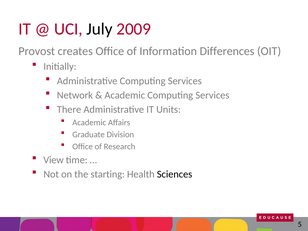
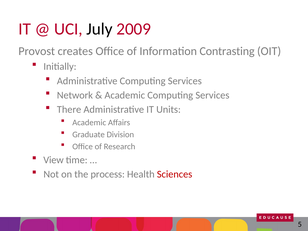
Differences: Differences -> Contrasting (227, 51)
starting: starting -> process (108, 174)
Sciences colour: black -> red (175, 174)
